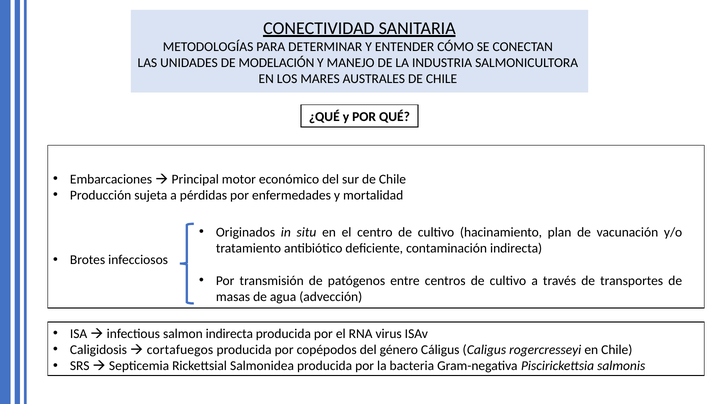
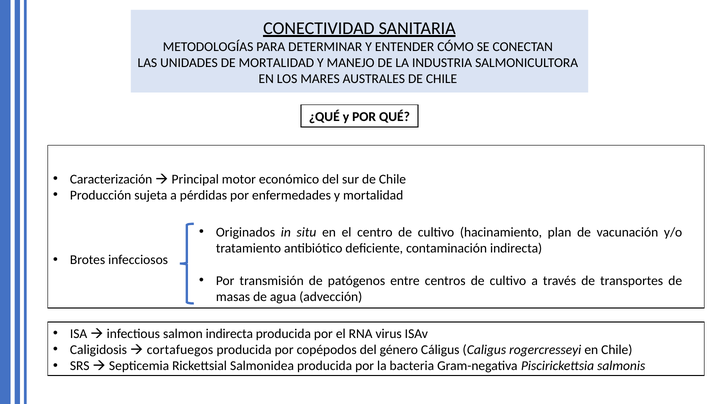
DE MODELACIÓN: MODELACIÓN -> MORTALIDAD (276, 63)
Embarcaciones: Embarcaciones -> Caracterización (111, 179)
